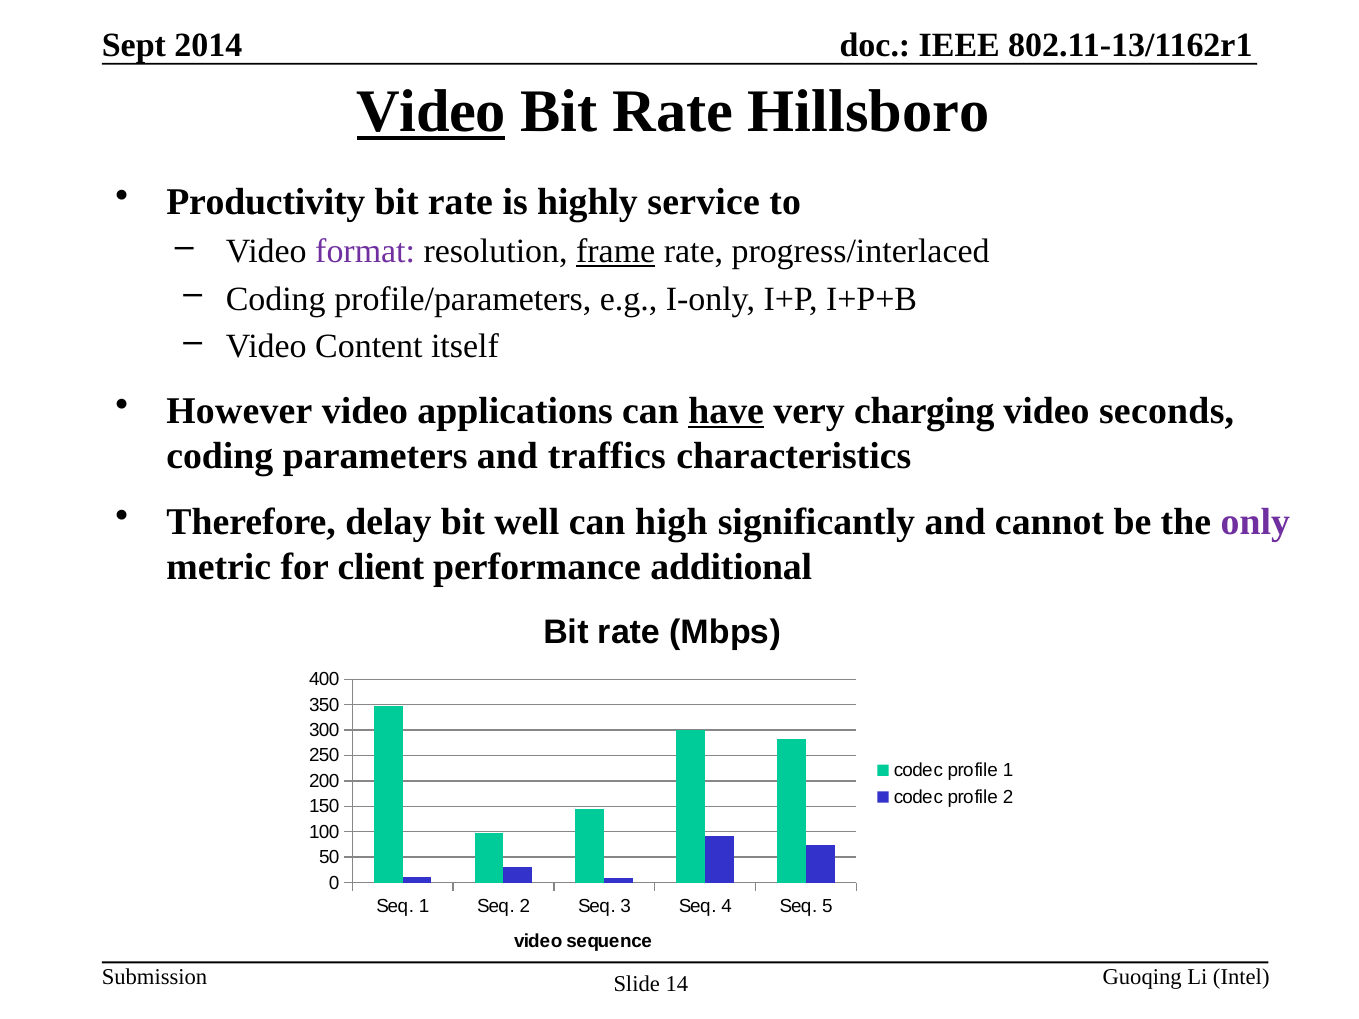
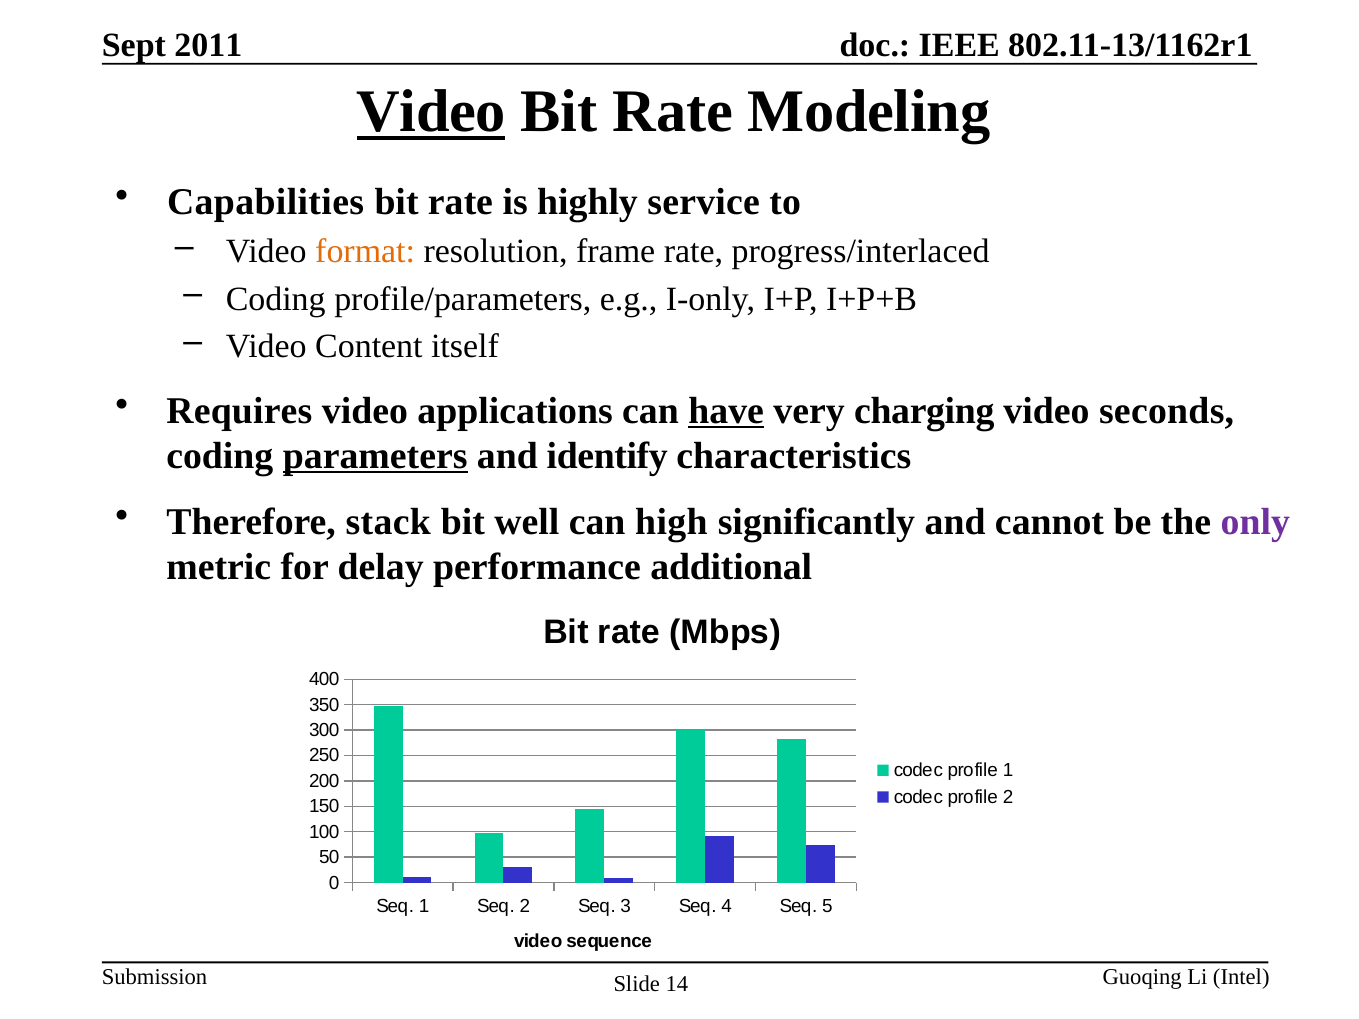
2014: 2014 -> 2011 (208, 46)
Hillsboro: Hillsboro -> Modeling (869, 112)
Productivity: Productivity -> Capabilities (266, 202)
format colour: purple -> orange (365, 252)
frame underline: present -> none (616, 252)
However: However -> Requires (239, 411)
parameters underline: none -> present (375, 456)
traffics: traffics -> identify (607, 456)
delay: delay -> stack (388, 522)
client: client -> delay (381, 567)
